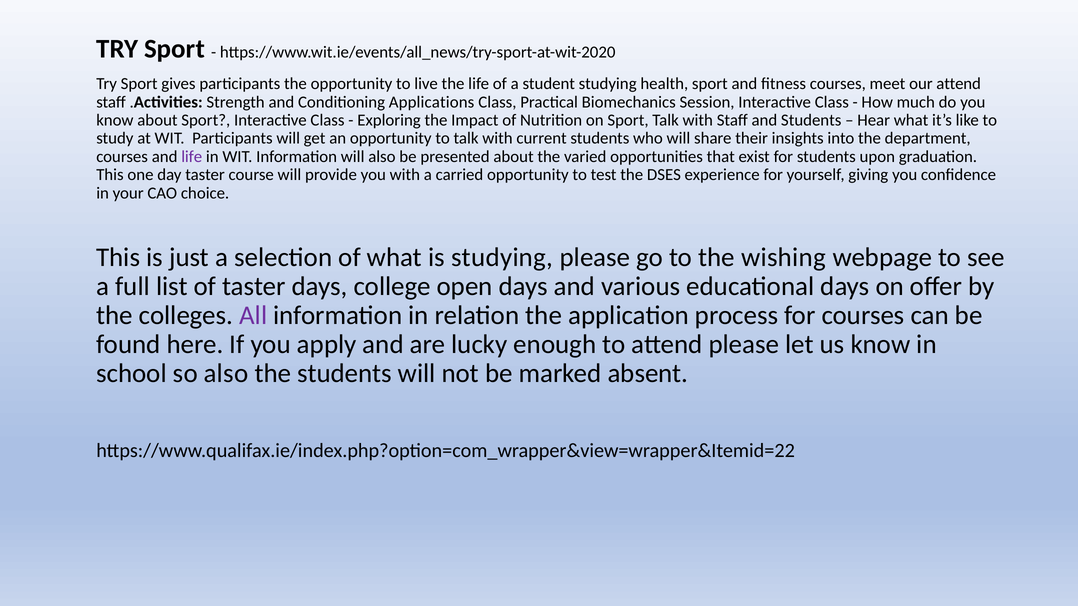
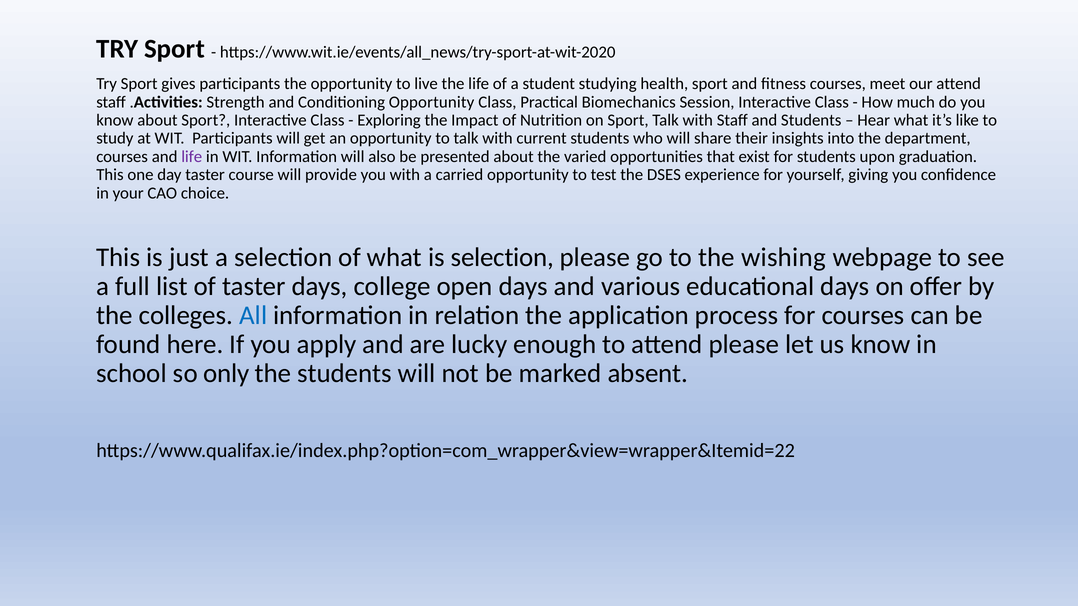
Conditioning Applications: Applications -> Opportunity (432, 102)
is studying: studying -> selection (502, 257)
All colour: purple -> blue (253, 316)
so also: also -> only (226, 374)
